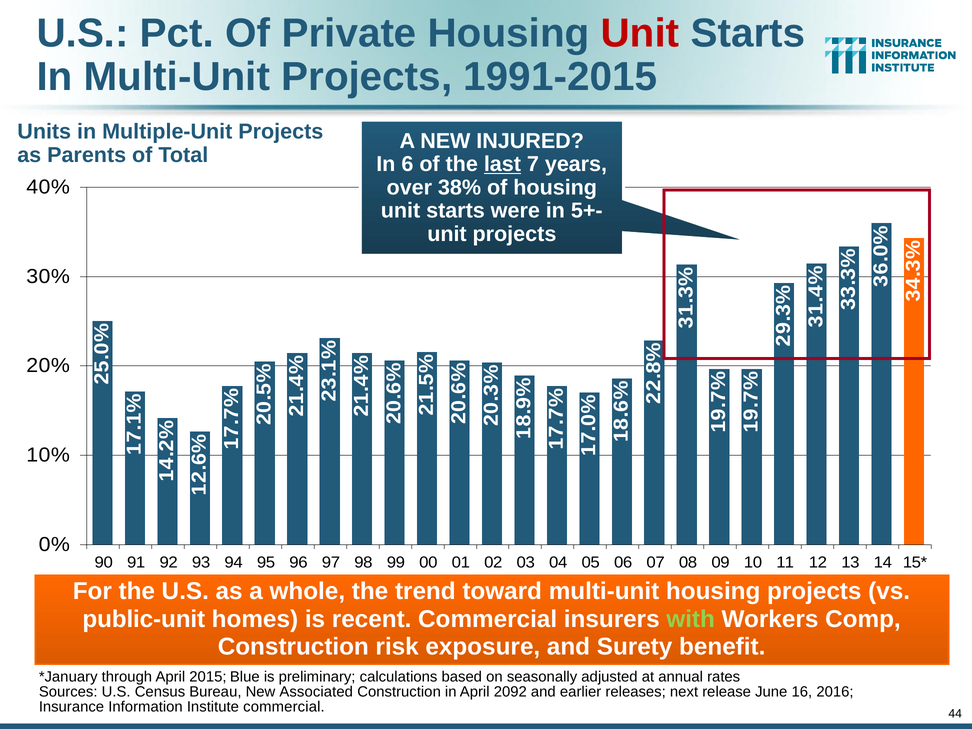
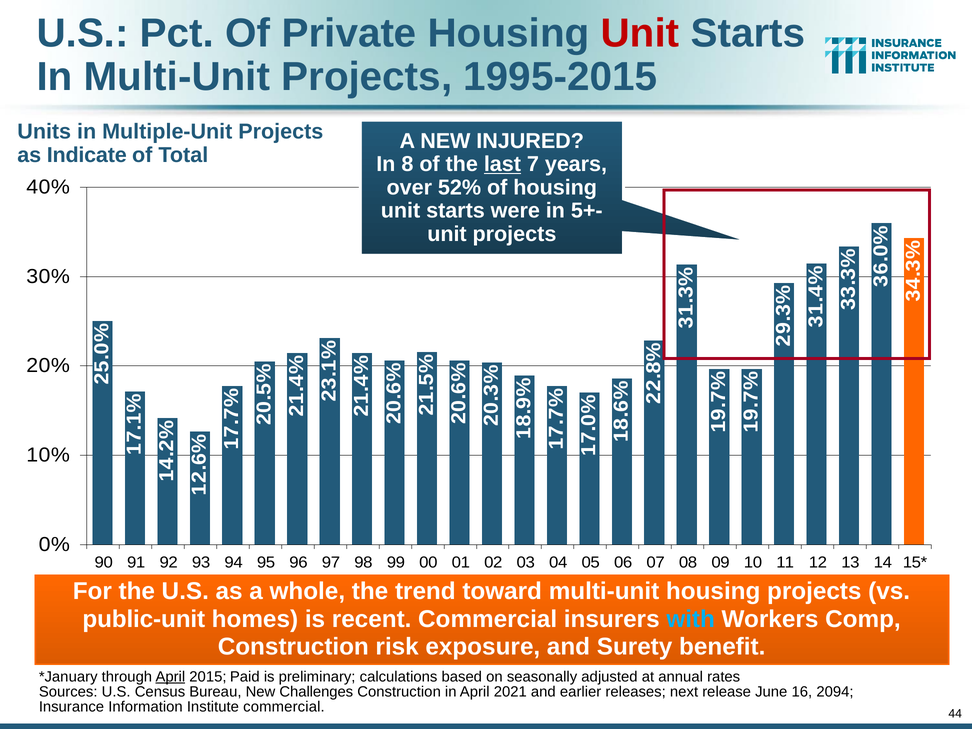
1991-2015: 1991-2015 -> 1995-2015 (560, 77)
Parents: Parents -> Indicate (87, 155)
In 6: 6 -> 8 (407, 164)
38%: 38% -> 52% (459, 188)
with colour: light green -> light blue (691, 619)
April underline: none -> present (170, 677)
Blue: Blue -> Paid (245, 677)
Associated: Associated -> Challenges (316, 692)
2092: 2092 -> 2021 (510, 692)
2016: 2016 -> 2094 (835, 692)
